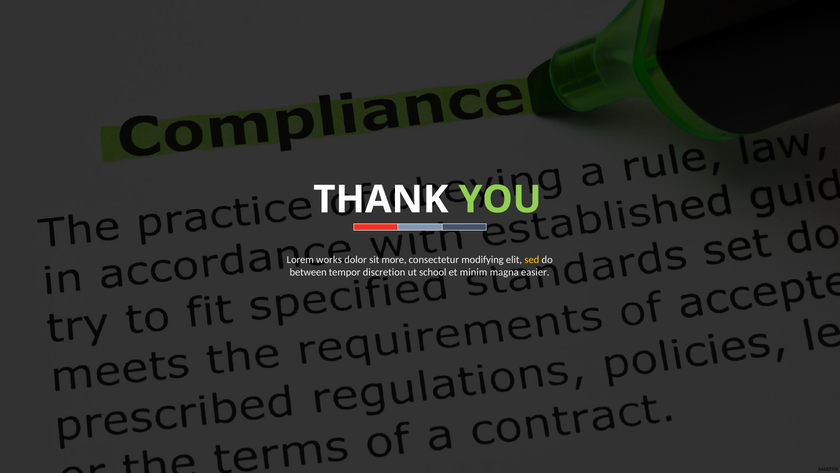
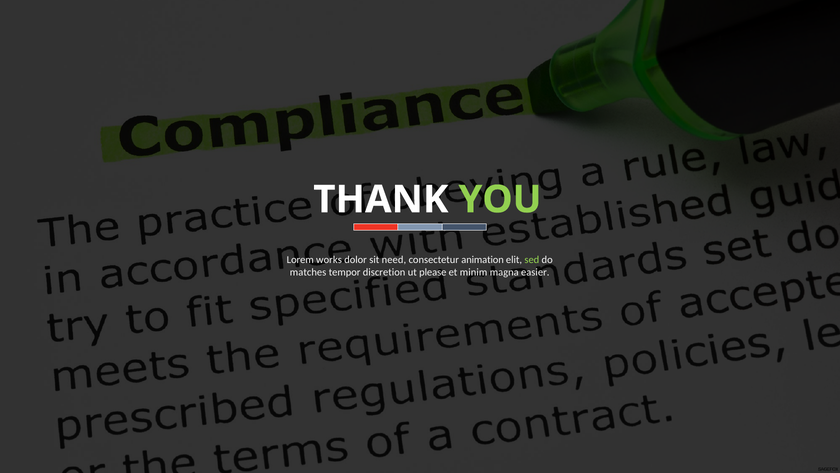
more: more -> need (394, 259)
modifying: modifying -> animation (483, 259)
sed colour: yellow -> light green (532, 259)
between: between -> matches (308, 272)
school: school -> please (433, 272)
